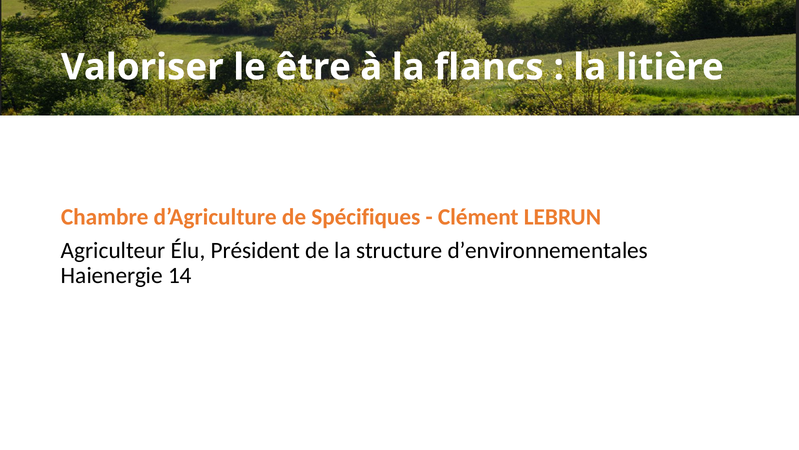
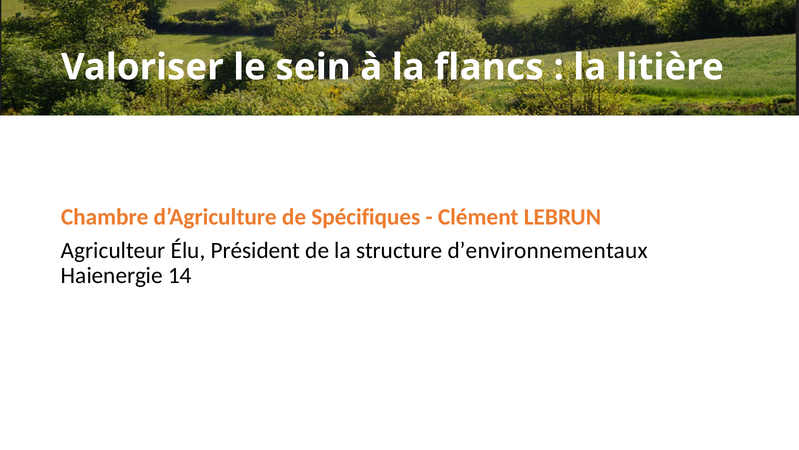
être: être -> sein (313, 67)
d’environnementales: d’environnementales -> d’environnementaux (548, 250)
